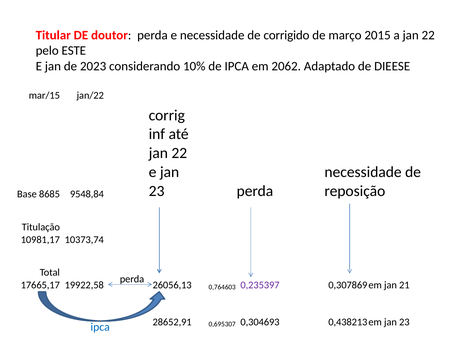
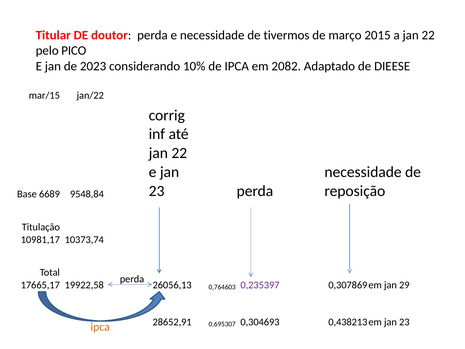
corrigido: corrigido -> tivermos (286, 35)
ESTE: ESTE -> PICO (74, 51)
2062: 2062 -> 2082 (286, 66)
8685: 8685 -> 6689 (49, 194)
21: 21 -> 29 (404, 285)
ipca colour: blue -> orange (100, 327)
